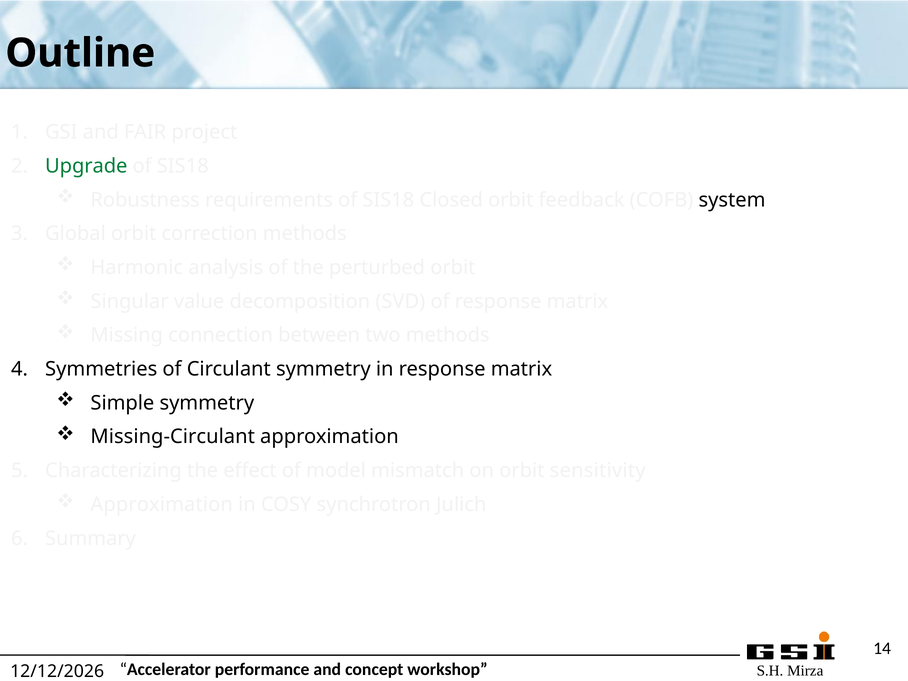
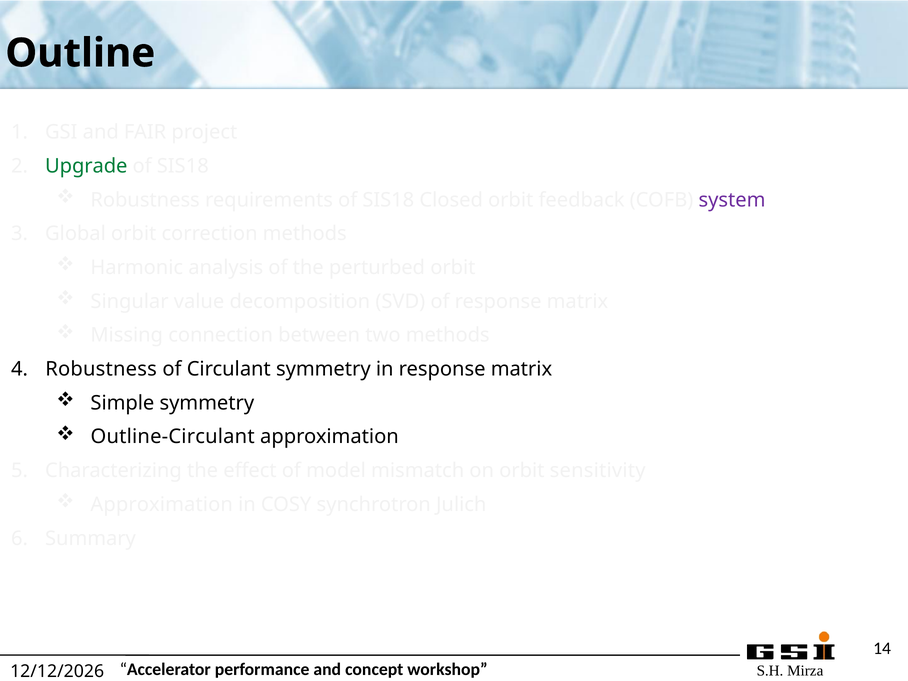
system colour: black -> purple (732, 200)
Symmetries: Symmetries -> Robustness (101, 369)
Missing-Circulant: Missing-Circulant -> Outline-Circulant (173, 437)
